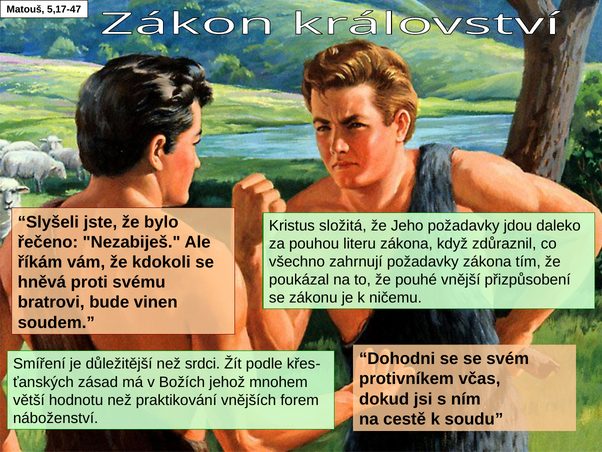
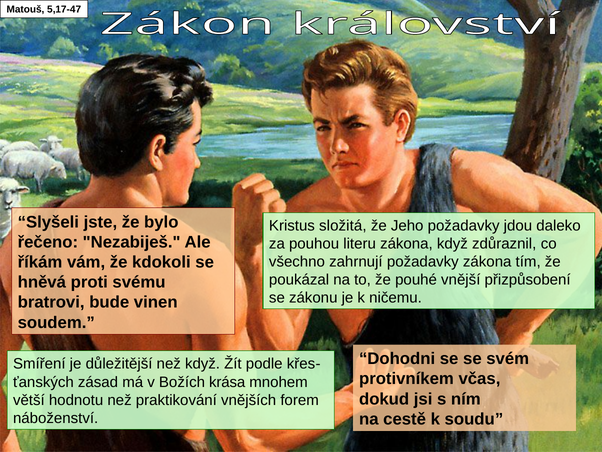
než srdci: srdci -> když (203, 364)
jehož: jehož -> krása (227, 382)
